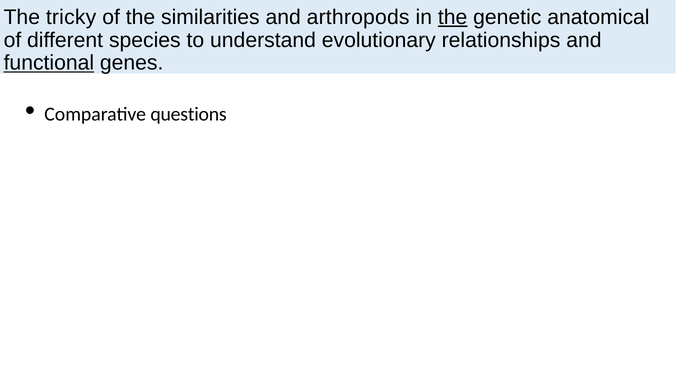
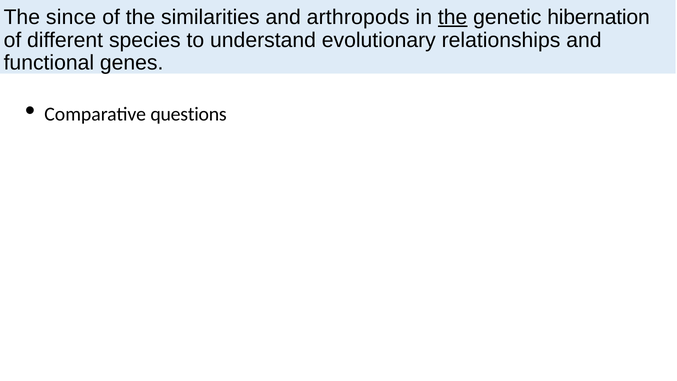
tricky: tricky -> since (71, 17)
anatomical: anatomical -> hibernation (599, 17)
functional underline: present -> none (49, 63)
